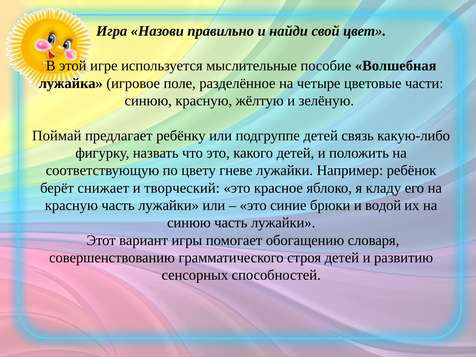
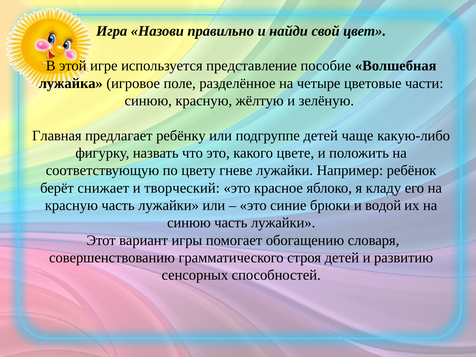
мыслительные: мыслительные -> представление (252, 66)
Поймай: Поймай -> Главная (57, 136)
связь: связь -> чаще (358, 136)
какого детей: детей -> цвете (295, 153)
